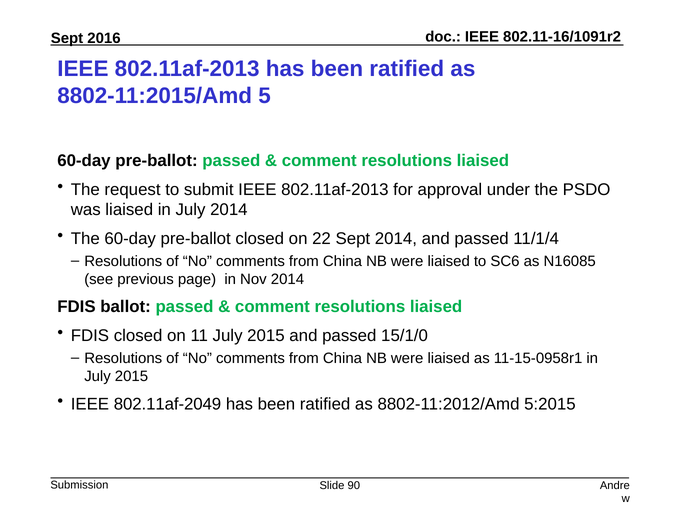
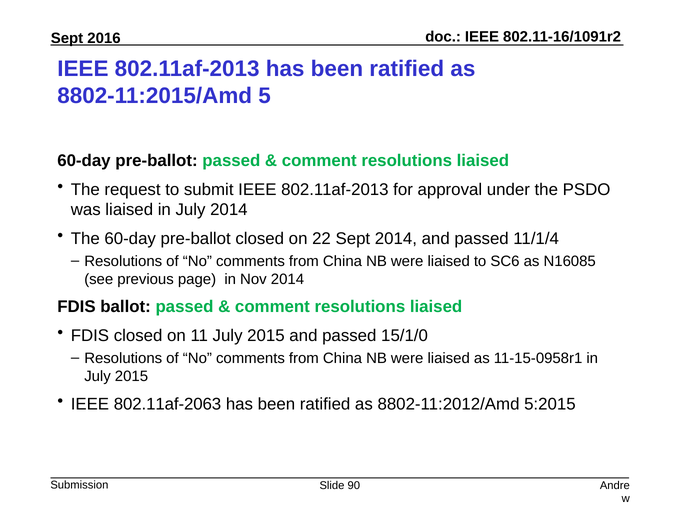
802.11af-2049: 802.11af-2049 -> 802.11af-2063 (168, 404)
